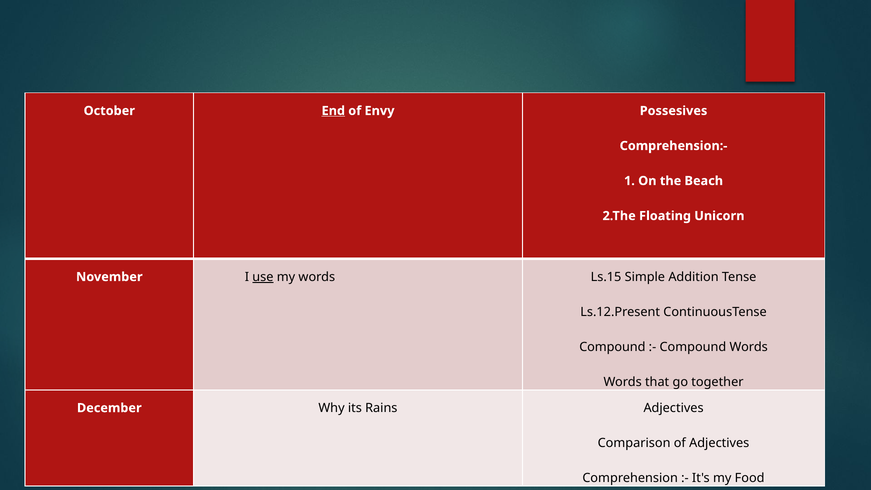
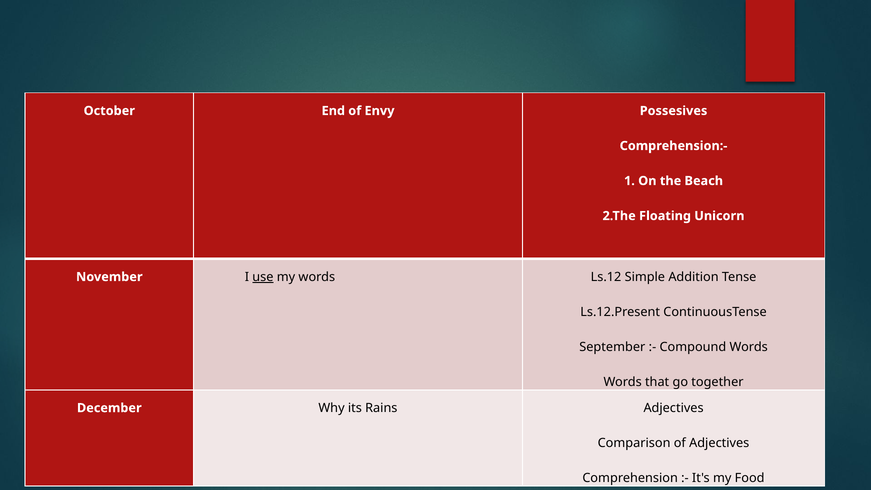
End underline: present -> none (333, 111)
Ls.15: Ls.15 -> Ls.12 (606, 277)
Compound: Compound -> September (612, 347)
